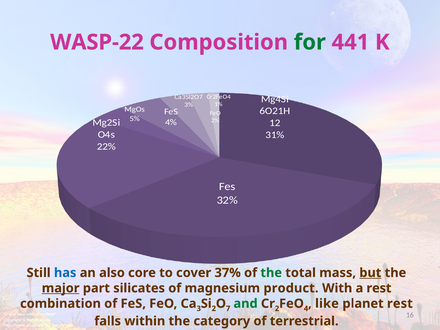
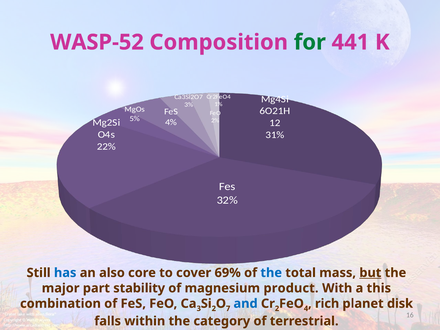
WASP-22: WASP-22 -> WASP-52 (97, 42)
37%: 37% -> 69% (228, 273)
the colour: green -> blue (271, 273)
major underline: present -> none (61, 288)
silicates: silicates -> stability (139, 288)
a rest: rest -> this (379, 288)
and colour: green -> blue (246, 304)
like: like -> rich (327, 304)
planet rest: rest -> disk (400, 304)
